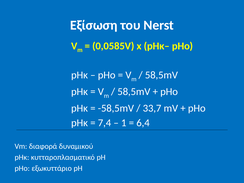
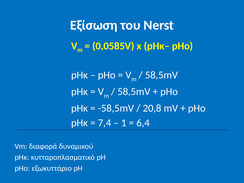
33,7: 33,7 -> 20,8 (152, 108)
